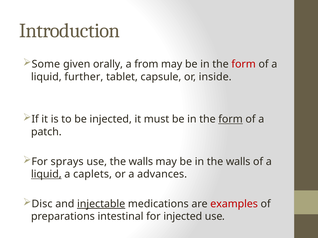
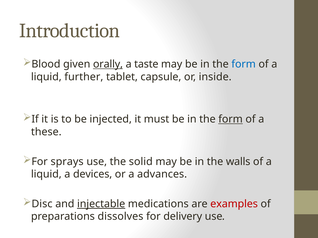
Some: Some -> Blood (46, 64)
orally underline: none -> present (108, 64)
from: from -> taste (146, 64)
form colour: red -> blue (244, 64)
patch: patch -> these (46, 132)
use the walls: walls -> solid (141, 162)
liquid underline: present -> none (46, 175)
caplets: caplets -> devices (93, 175)
intestinal: intestinal -> dissolves (120, 217)
for injected: injected -> delivery (183, 217)
